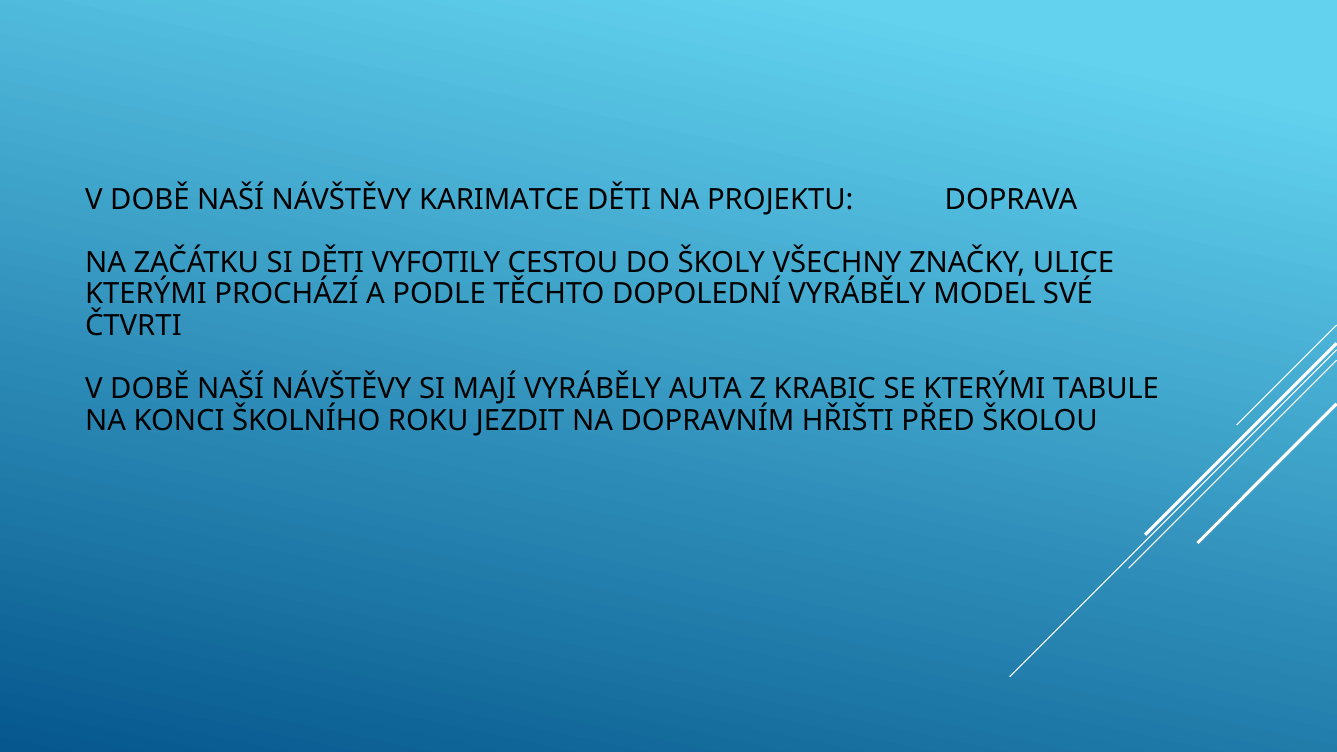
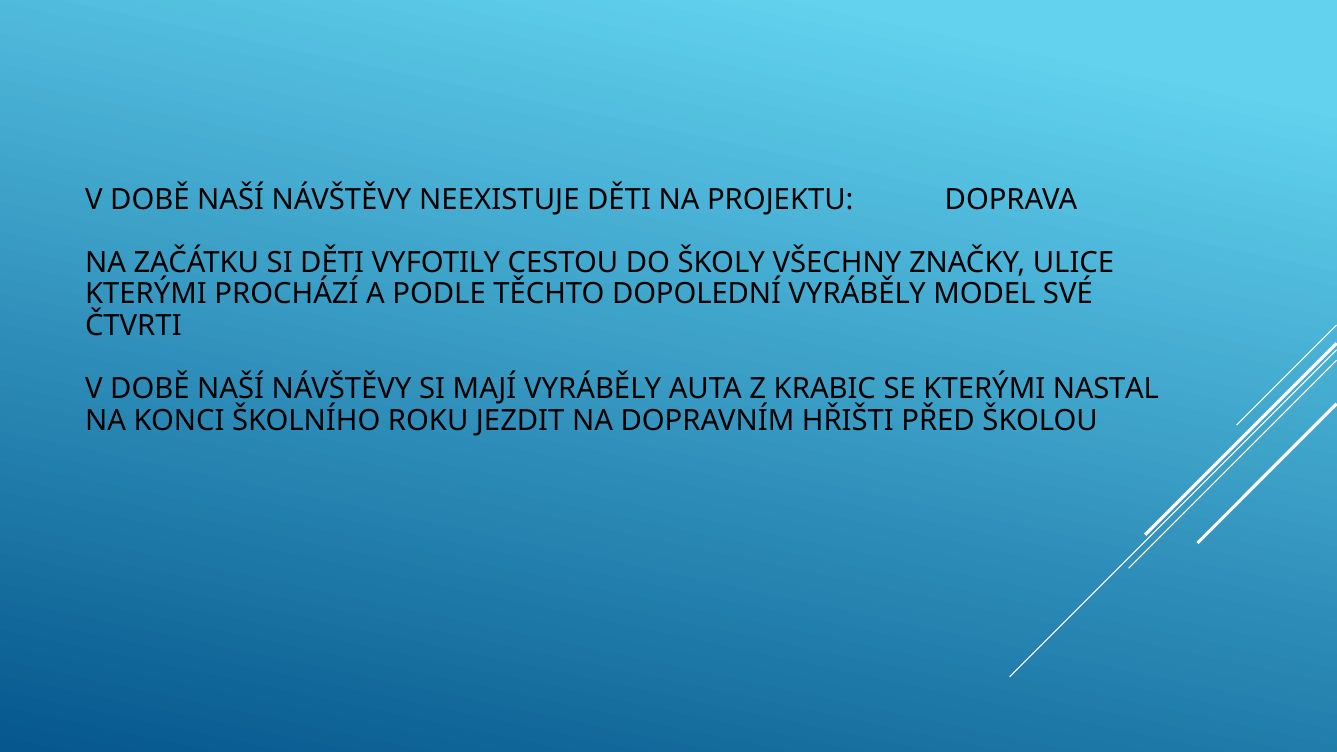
KARIMATCE: KARIMATCE -> NEEXISTUJE (499, 200)
TABULE: TABULE -> NASTAL (1106, 389)
